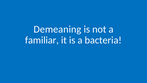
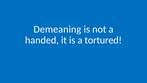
familiar: familiar -> handed (42, 40)
bacteria: bacteria -> tortured (103, 40)
